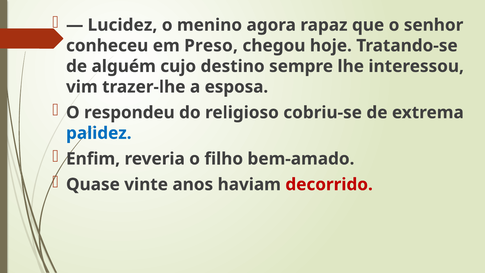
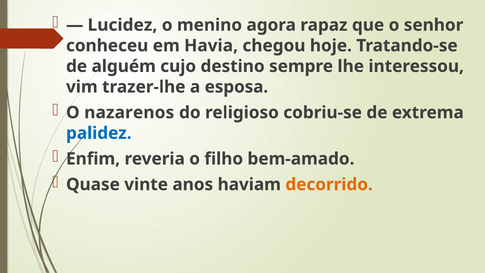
Preso: Preso -> Havia (211, 46)
respondeu: respondeu -> nazarenos (129, 112)
decorrido colour: red -> orange (329, 184)
